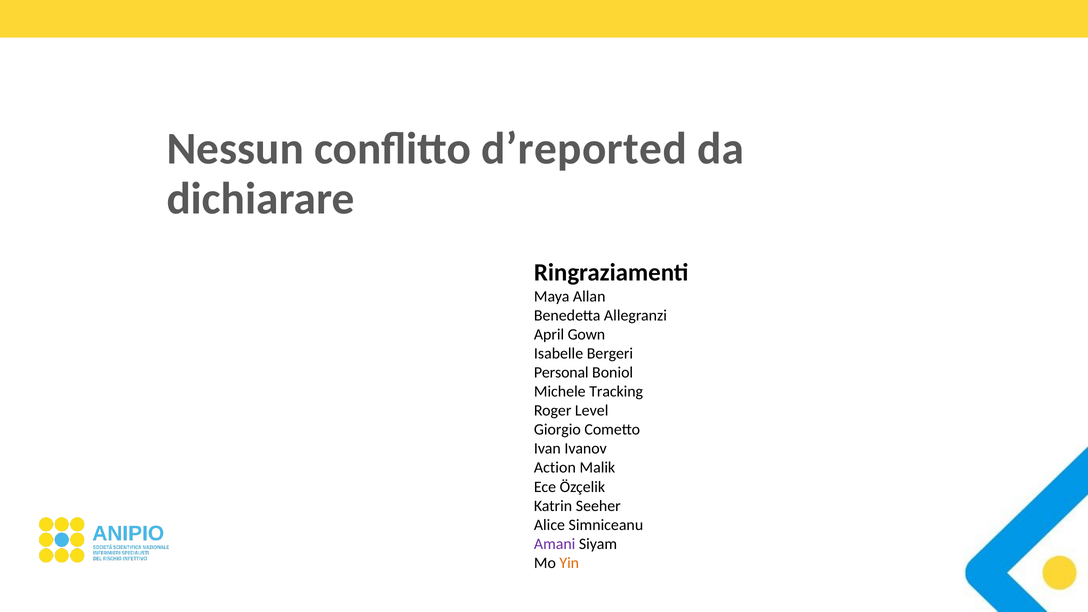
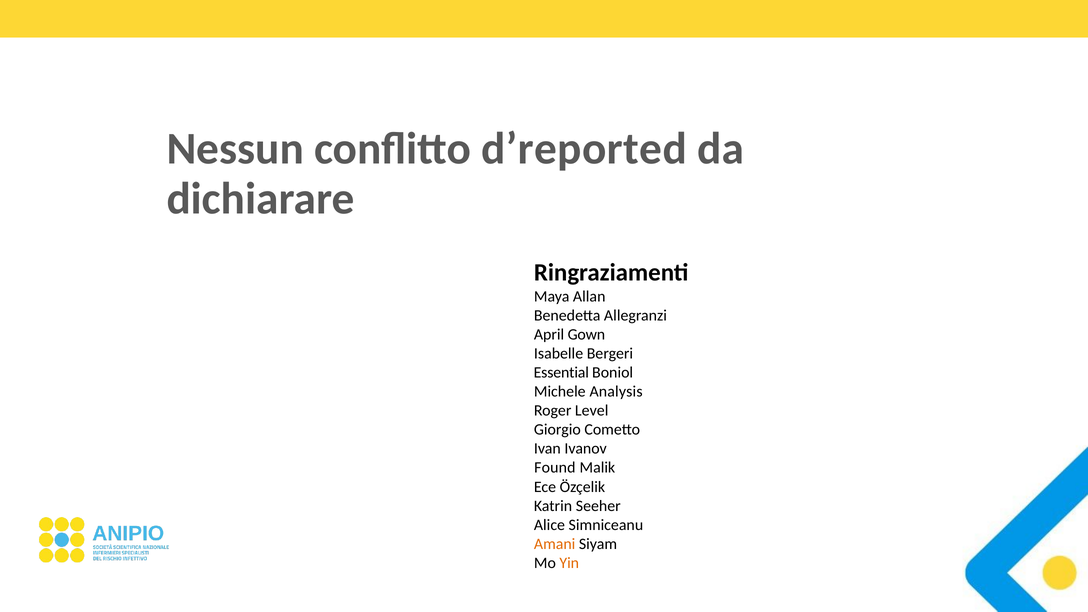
Personal: Personal -> Essential (561, 372)
Tracking: Tracking -> Analysis (616, 392)
Action: Action -> Found (555, 468)
Amani colour: purple -> orange (555, 544)
